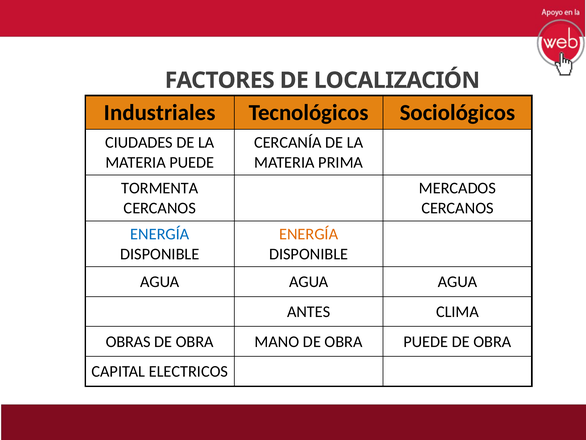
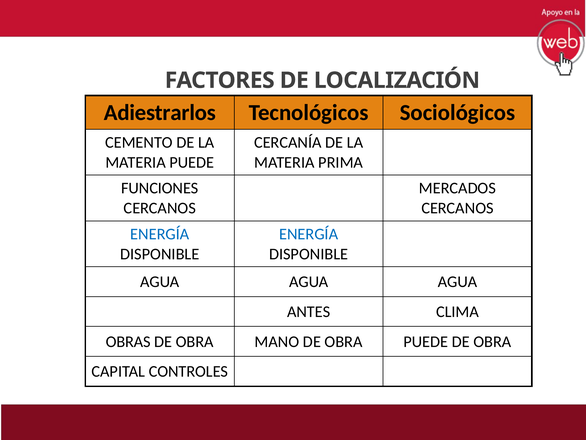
Industriales: Industriales -> Adiestrarlos (160, 113)
CIUDADES: CIUDADES -> CEMENTO (139, 142)
TORMENTA: TORMENTA -> FUNCIONES (160, 188)
ENERGÍA colour: orange -> blue (309, 234)
ELECTRICOS: ELECTRICOS -> CONTROLES (188, 371)
